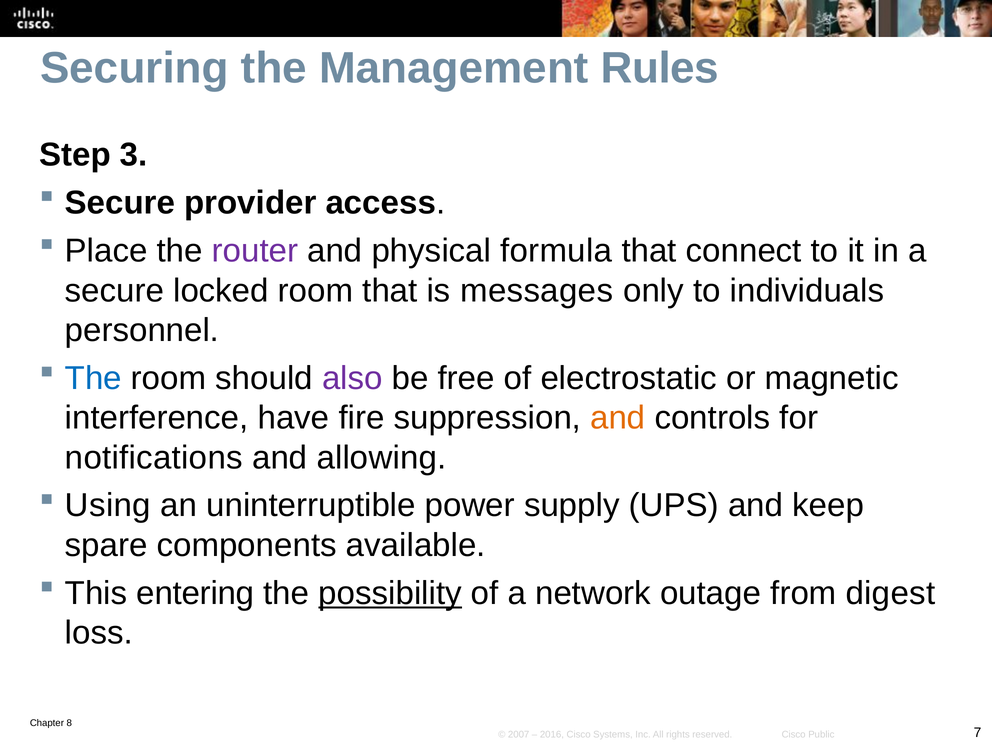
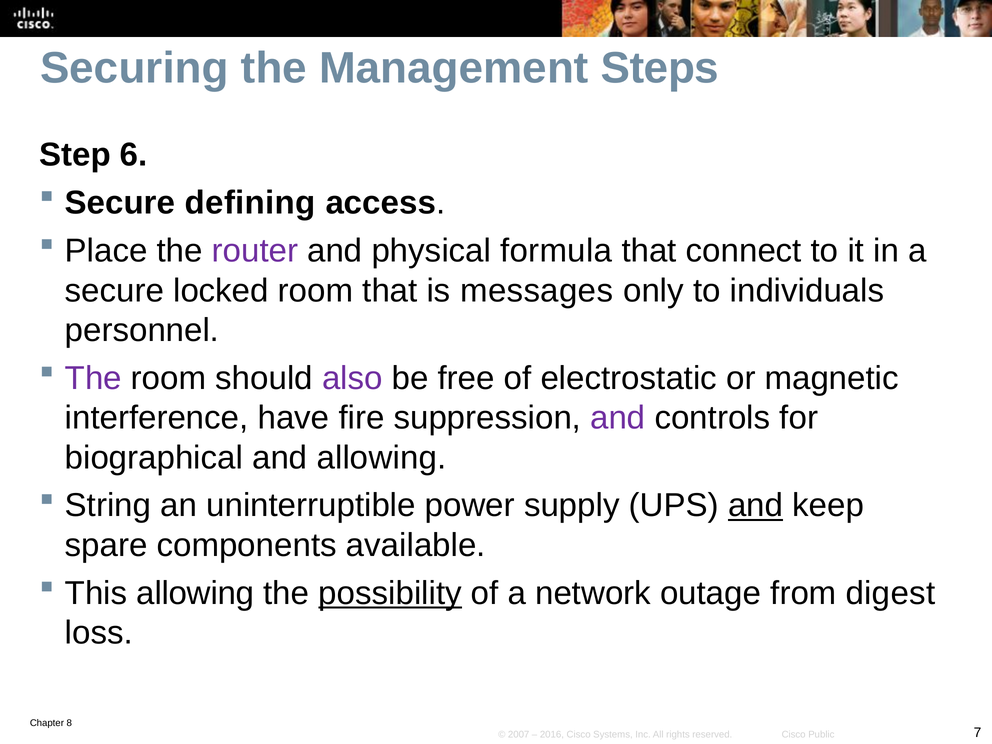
Rules: Rules -> Steps (660, 68)
3: 3 -> 6 (134, 155)
provider: provider -> defining (250, 203)
The colour: blue -> purple (93, 378)
and colour: orange -> purple (618, 418)
notifications: notifications -> biographical (154, 458)
Using: Using -> String (108, 506)
and underline: none -> present (756, 506)
This entering: entering -> allowing (195, 593)
